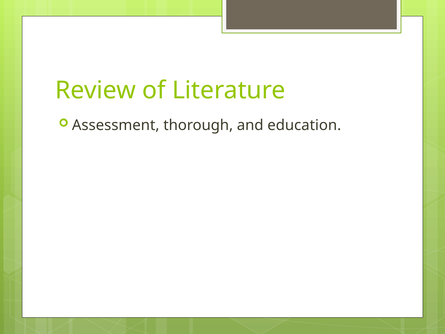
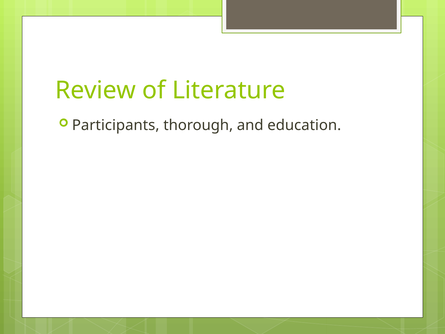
Assessment: Assessment -> Participants (116, 125)
